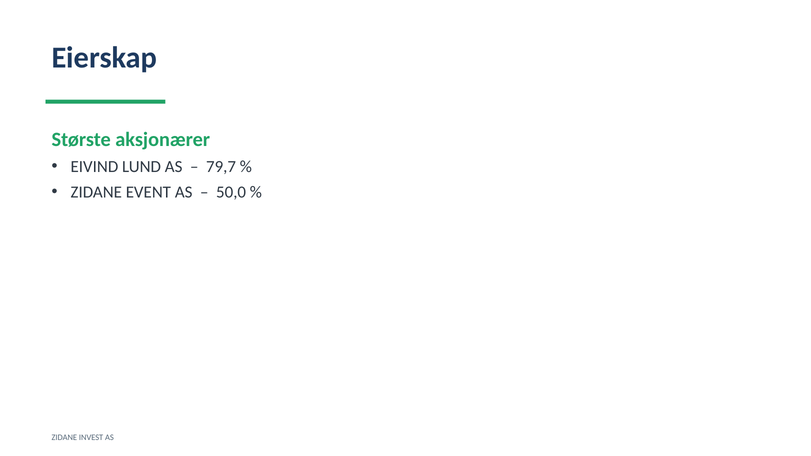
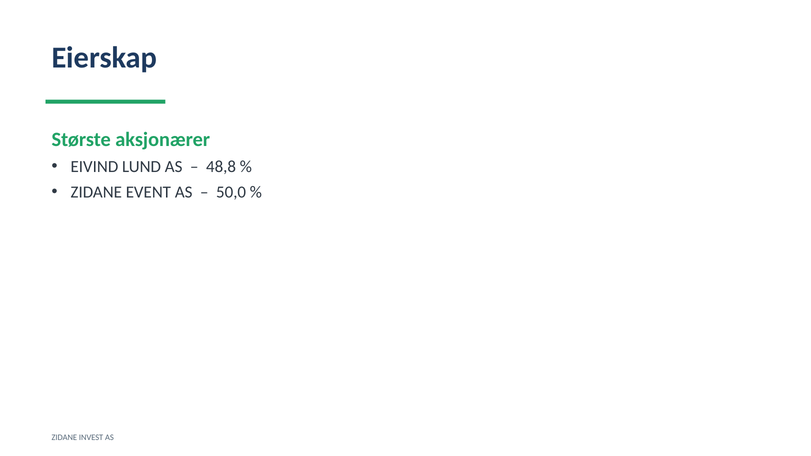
79,7: 79,7 -> 48,8 (221, 167)
